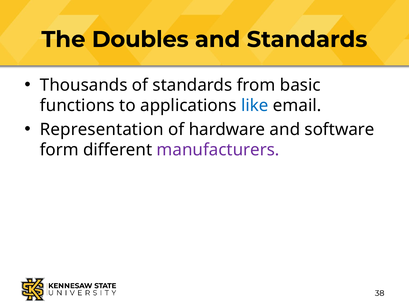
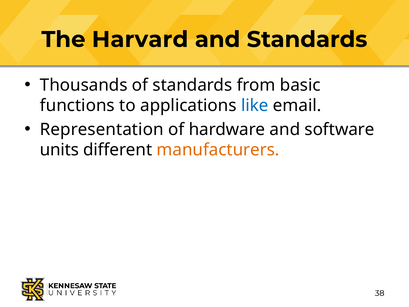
Doubles: Doubles -> Harvard (140, 39)
form: form -> units (59, 150)
manufacturers colour: purple -> orange (218, 150)
